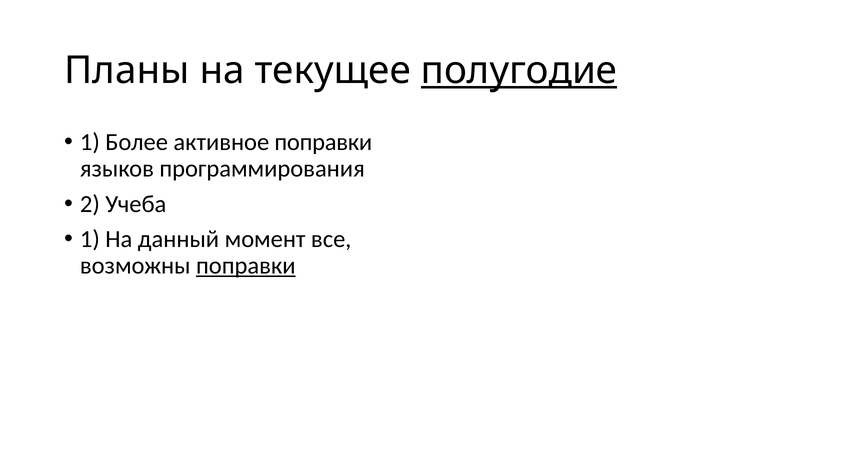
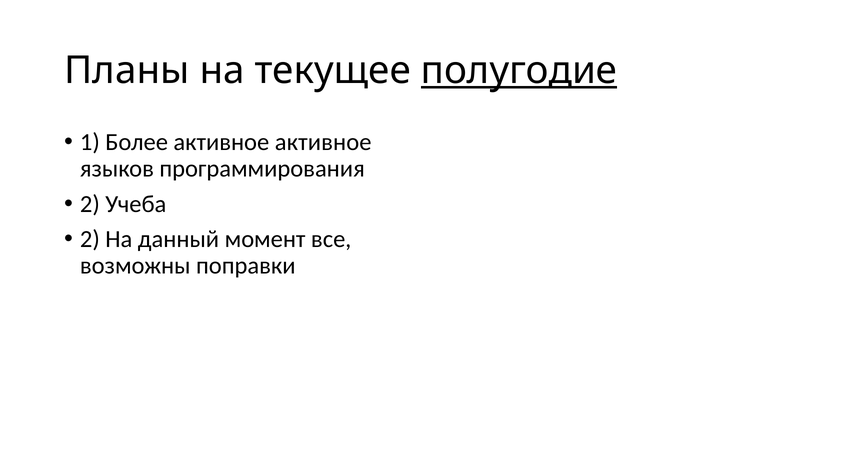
активное поправки: поправки -> активное (323, 142)
1: 1 -> 2 (90, 239)
поправки underline: present -> none (246, 266)
